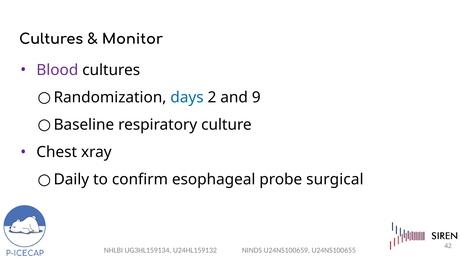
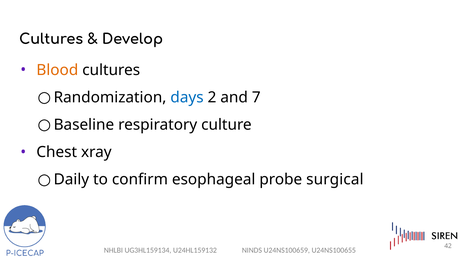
Monitor: Monitor -> Develop (133, 39)
Blood colour: purple -> orange (57, 70)
9: 9 -> 7 (256, 97)
